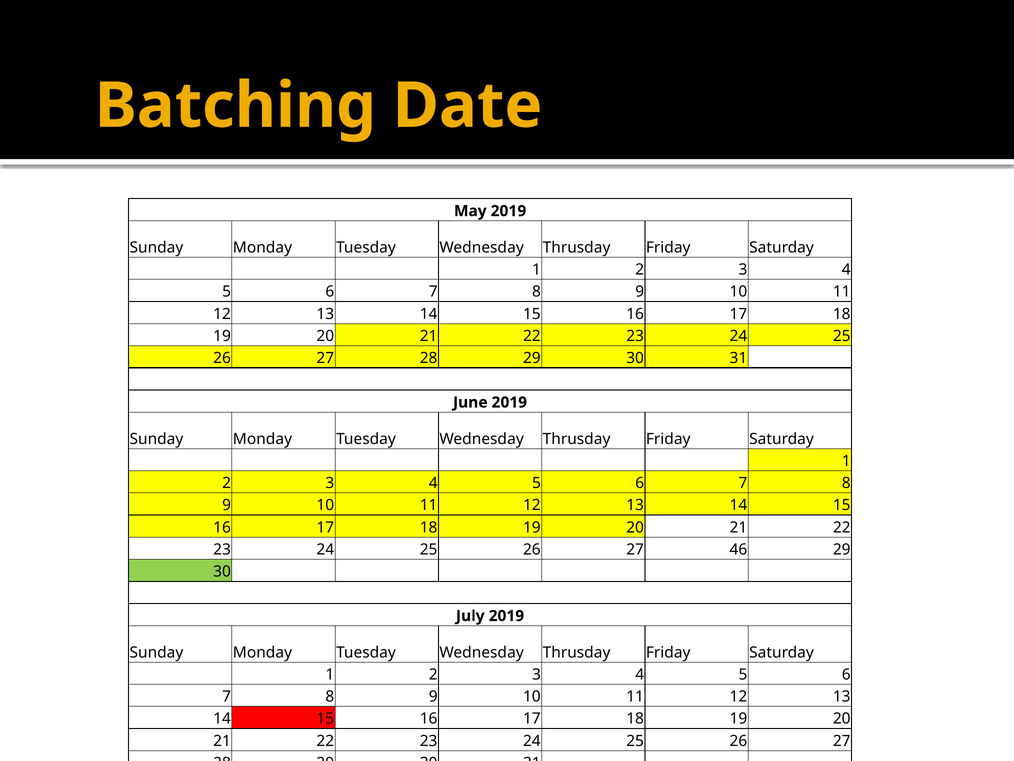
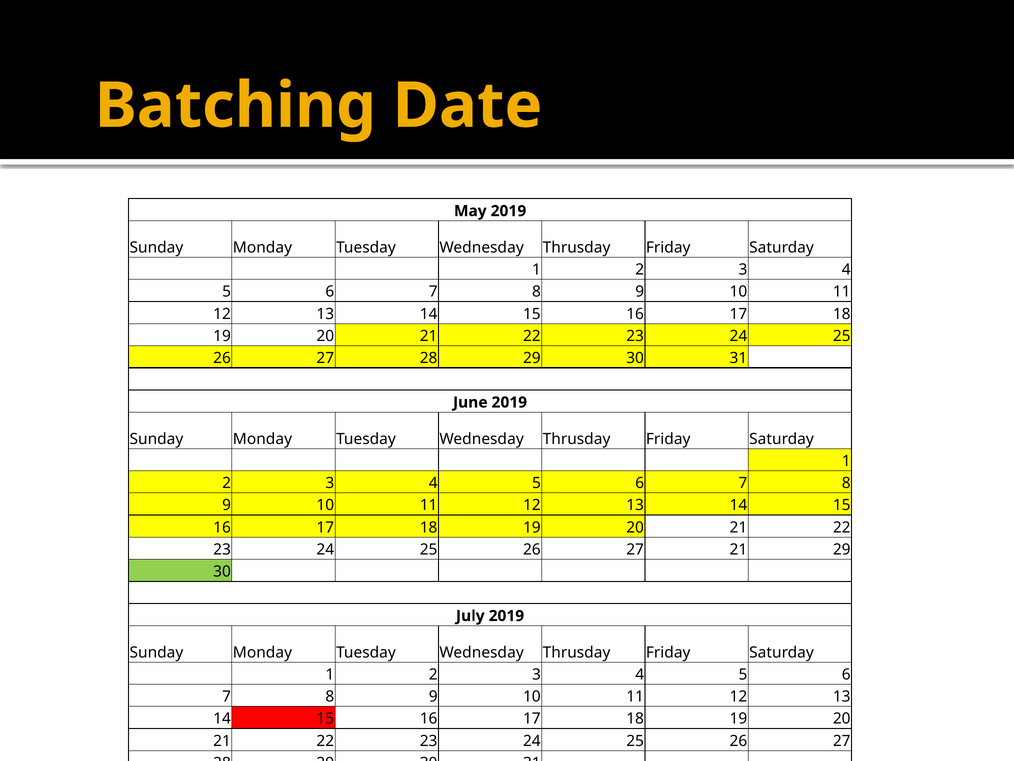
27 46: 46 -> 21 (738, 549)
